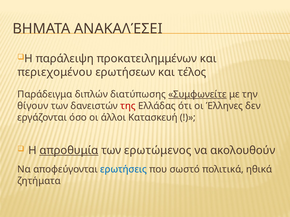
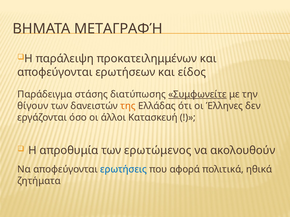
ΑΝΑΚΑΛΈΣΕΙ: ΑΝΑΚΑΛΈΣΕΙ -> ΜΕΤΑΓΡΑΦΉ (118, 29)
περιεχομένου: περιεχομένου -> αποφεύγονται (55, 72)
τέλος: τέλος -> είδος (192, 72)
διπλών: διπλών -> στάσης (91, 95)
της colour: red -> orange (128, 106)
απροθυμία underline: present -> none (69, 151)
σωστό: σωστό -> αφορά (185, 170)
